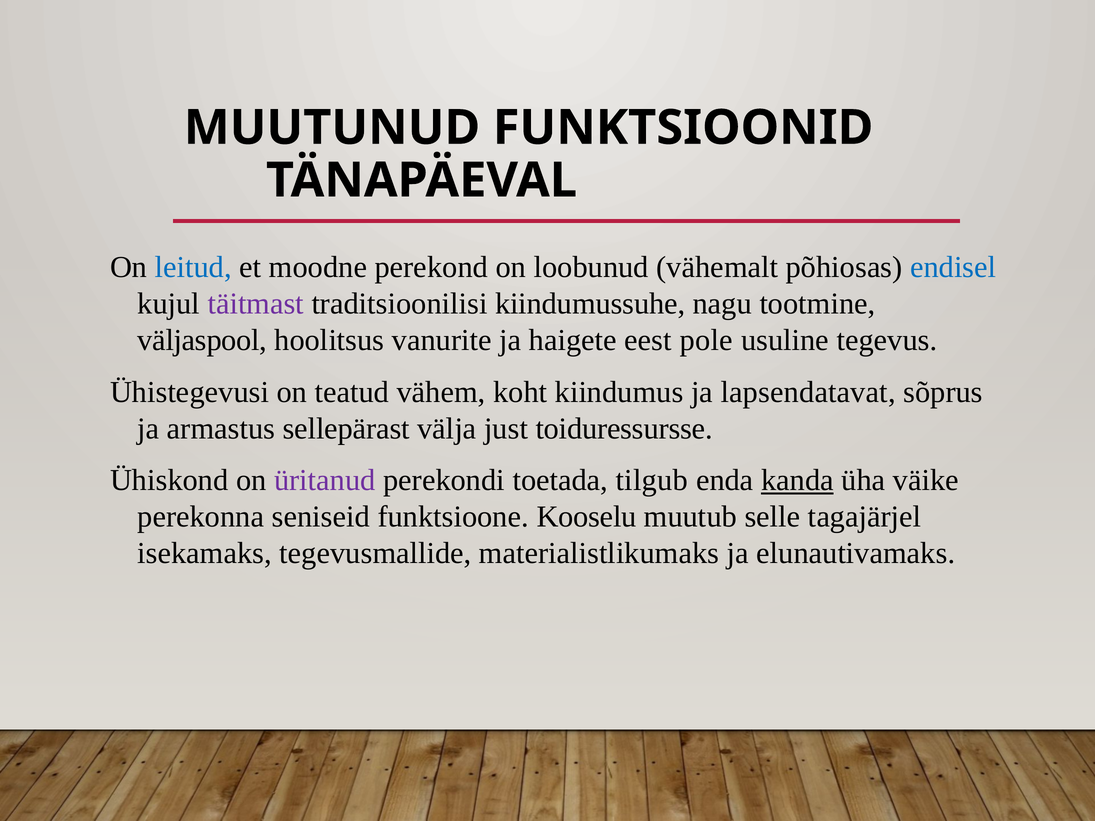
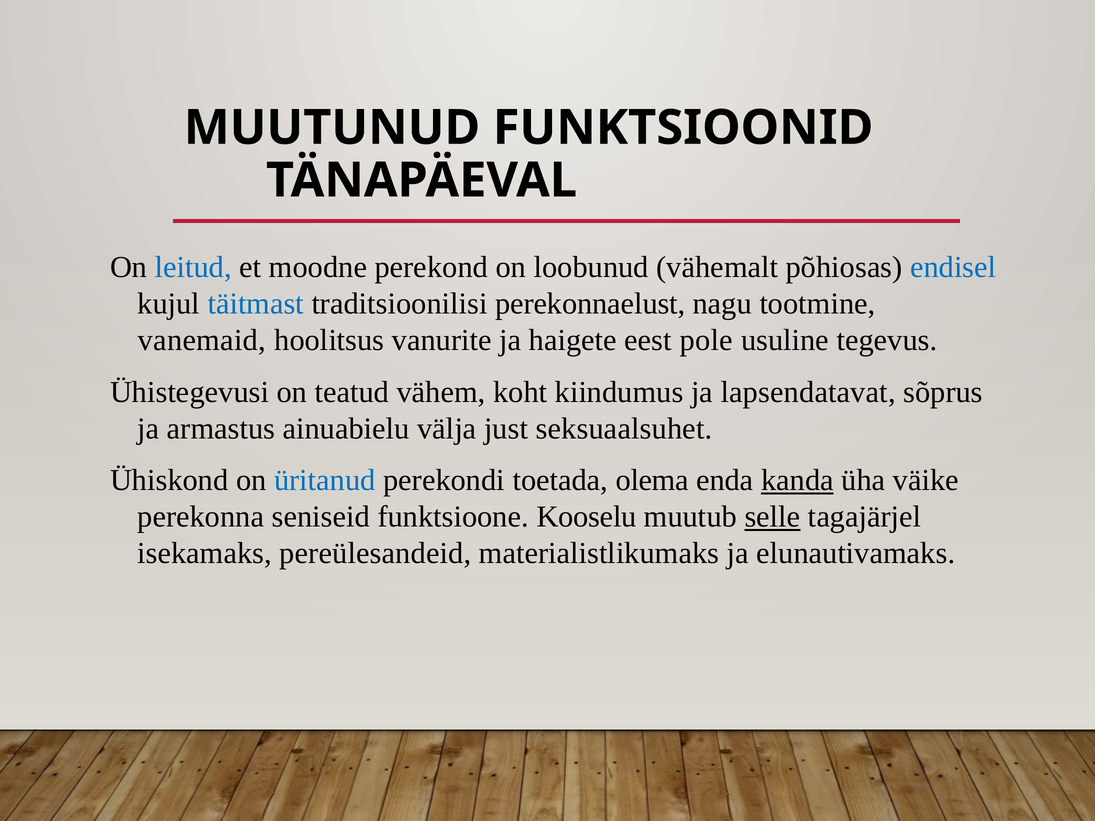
täitmast colour: purple -> blue (256, 304)
kiindumussuhe: kiindumussuhe -> perekonnaelust (590, 304)
väljaspool: väljaspool -> vanemaid (202, 340)
sellepärast: sellepärast -> ainuabielu (346, 429)
toiduressursse: toiduressursse -> seksuaalsuhet (624, 429)
üritanud colour: purple -> blue (325, 481)
tilgub: tilgub -> olema (652, 481)
selle underline: none -> present (772, 517)
tegevusmallide: tegevusmallide -> pereülesandeid (375, 554)
